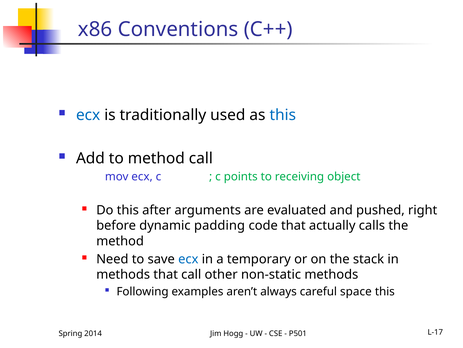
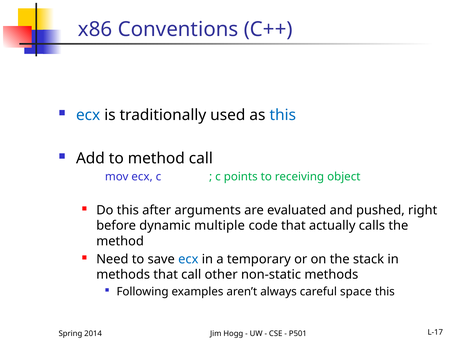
padding: padding -> multiple (220, 225)
